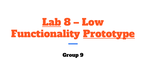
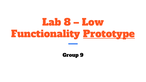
Lab underline: present -> none (52, 22)
